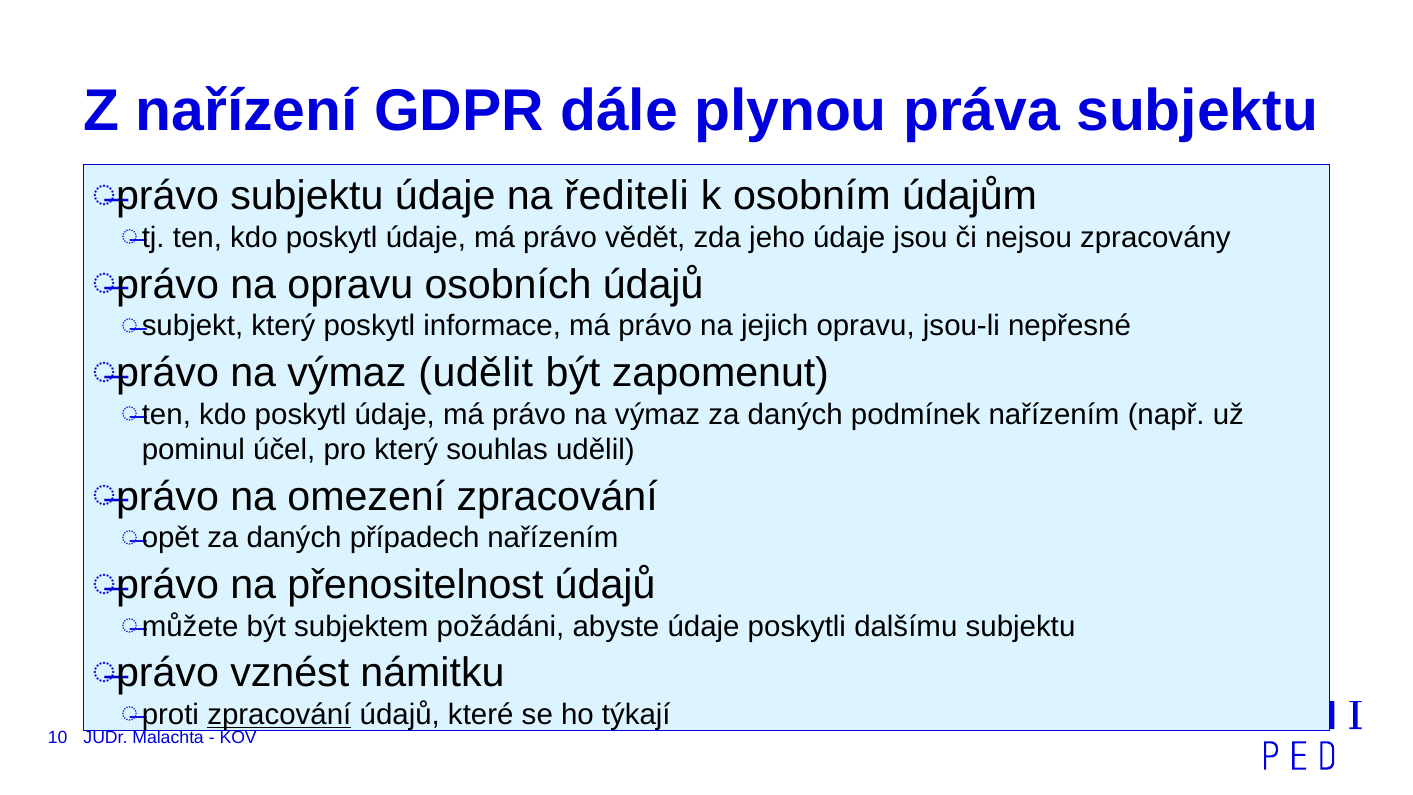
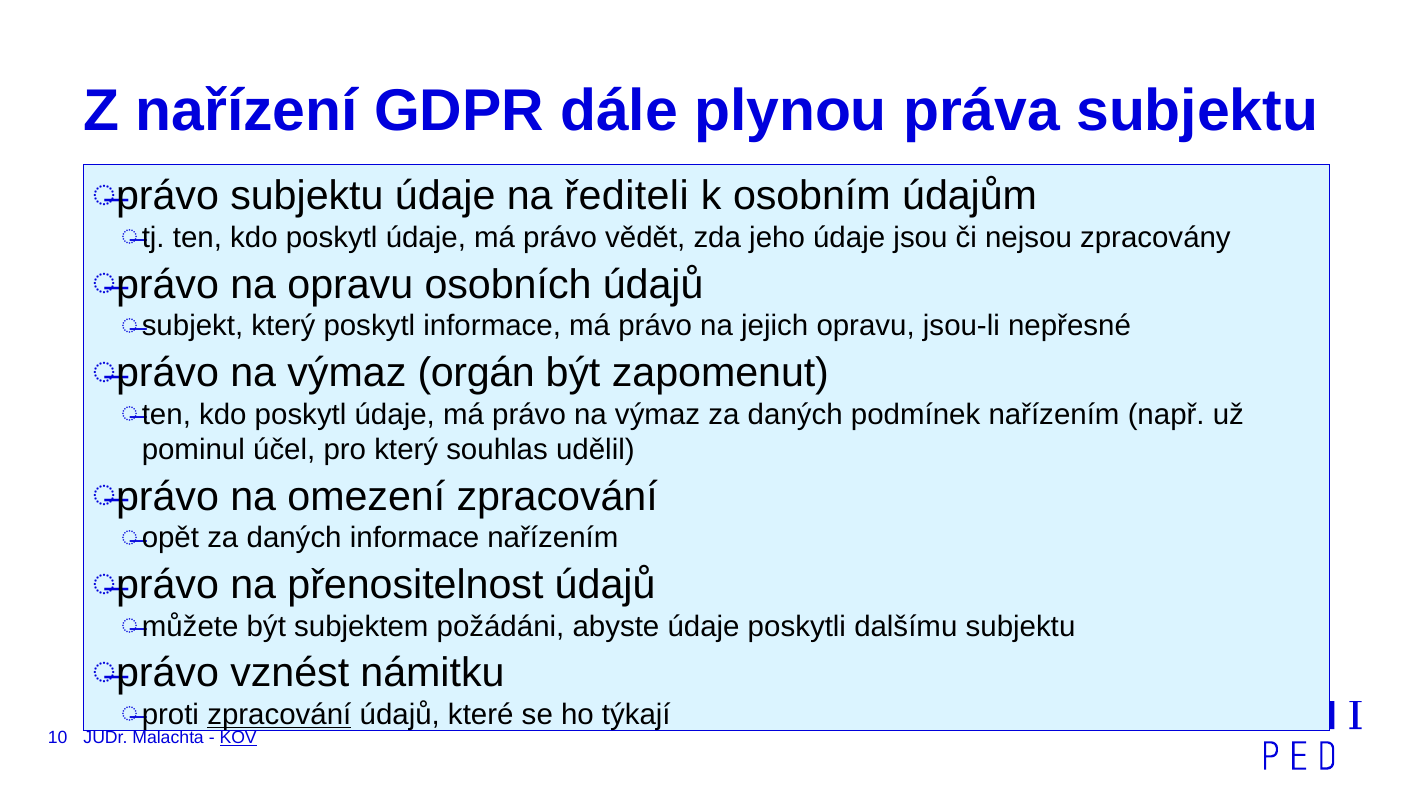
udělit: udělit -> orgán (476, 373)
daných případech: případech -> informace (415, 538)
KOV underline: none -> present (238, 738)
